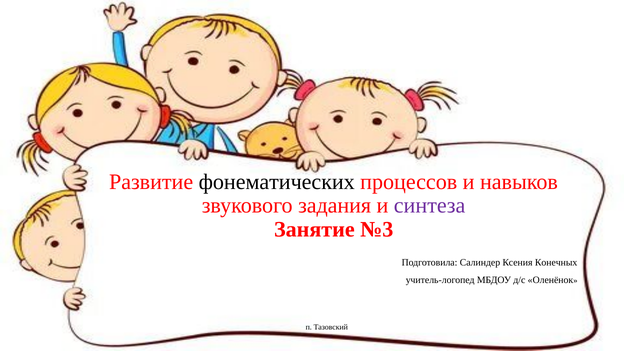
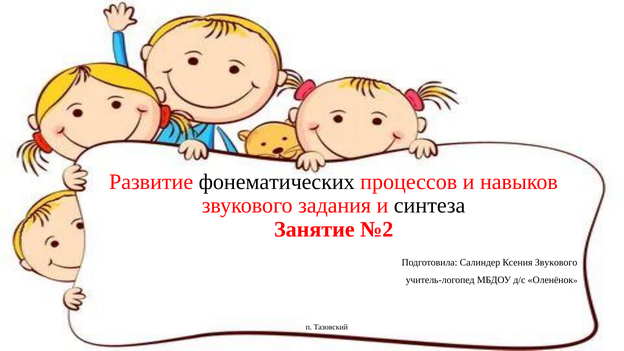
синтеза colour: purple -> black (430, 206)
№3: №3 -> №2 (377, 229)
Ксения Конечных: Конечных -> Звукового (556, 263)
